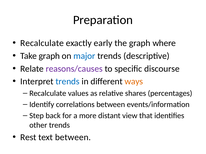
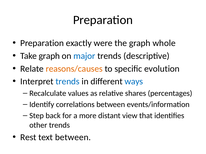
Recalculate: Recalculate -> Preparation (42, 43)
early: early -> were (103, 43)
where: where -> whole (164, 43)
reasons/causes colour: purple -> orange (74, 69)
discourse: discourse -> evolution (162, 69)
ways colour: orange -> blue (134, 82)
